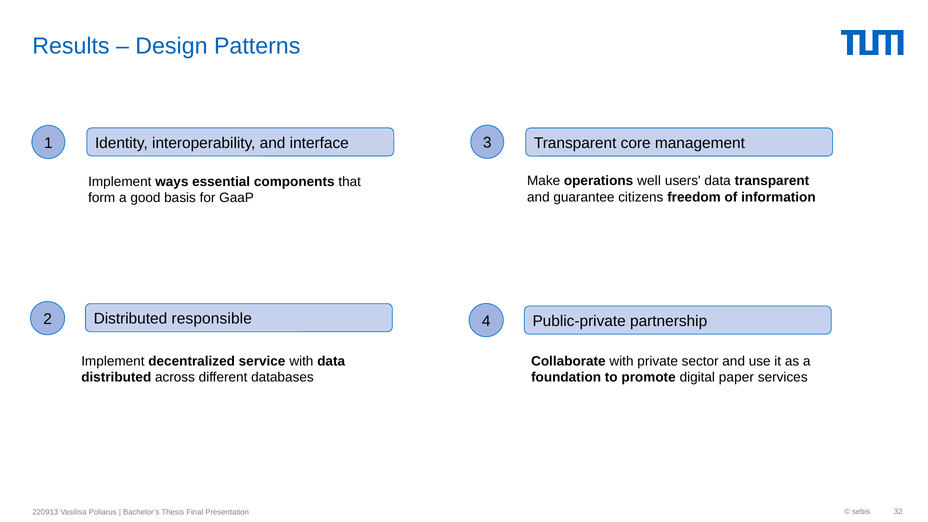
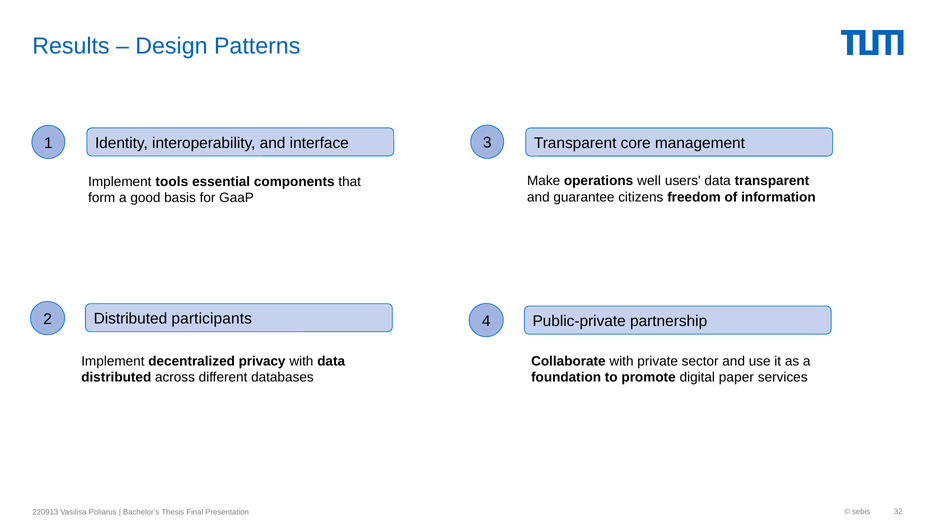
ways: ways -> tools (172, 182)
responsible: responsible -> participants (212, 319)
service: service -> privacy (262, 361)
